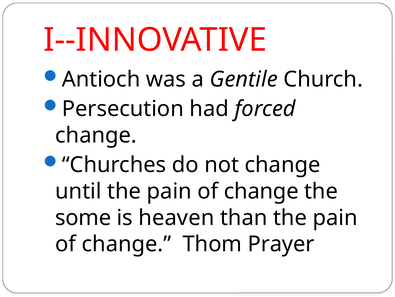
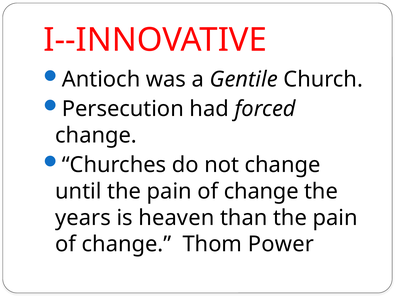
some: some -> years (83, 217)
Prayer: Prayer -> Power (281, 244)
